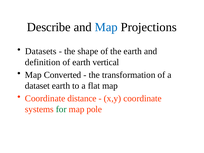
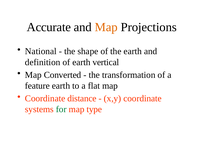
Describe: Describe -> Accurate (49, 27)
Map colour: blue -> orange (106, 27)
Datasets: Datasets -> National (41, 51)
dataset: dataset -> feature (37, 86)
pole: pole -> type (94, 109)
